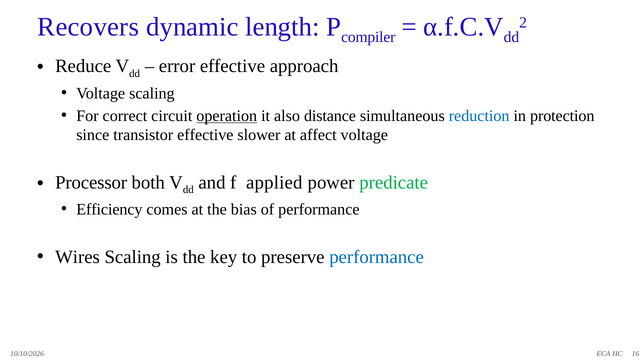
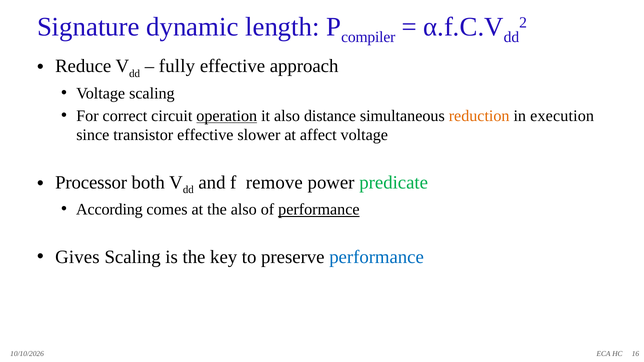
Recovers: Recovers -> Signature (88, 27)
error: error -> fully (177, 66)
reduction colour: blue -> orange (479, 116)
protection: protection -> execution (562, 116)
applied: applied -> remove (274, 183)
Efficiency: Efficiency -> According (109, 210)
the bias: bias -> also (244, 210)
performance underline: none -> present (319, 210)
Wires: Wires -> Gives (77, 257)
